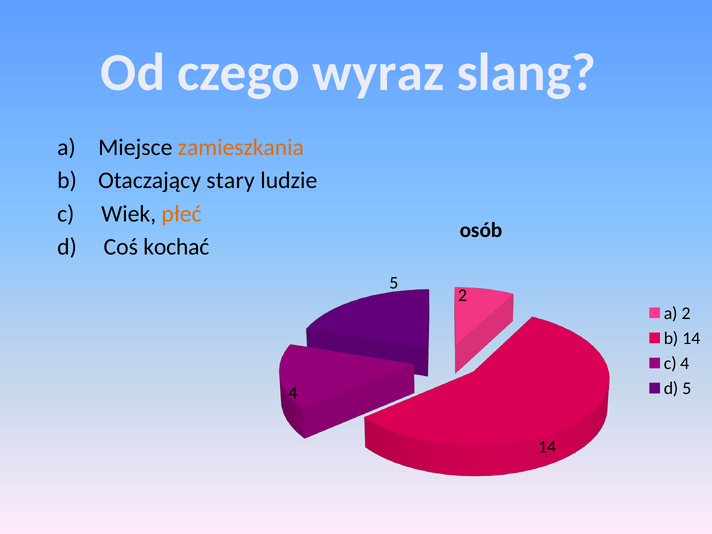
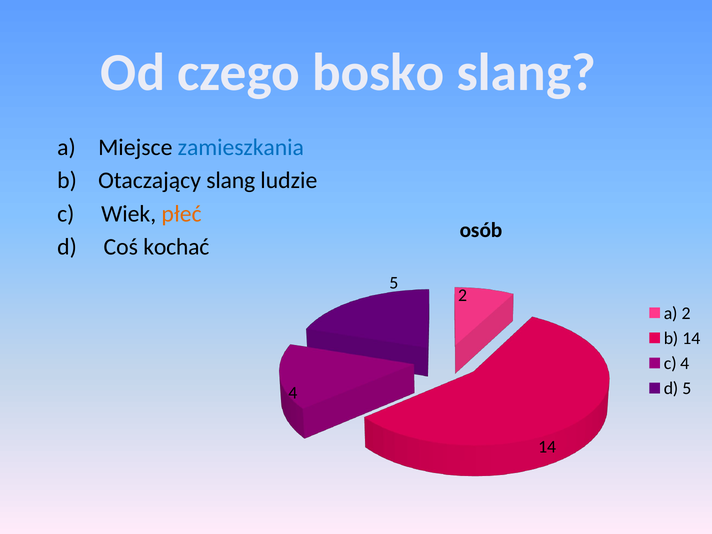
wyraz: wyraz -> bosko (378, 73)
zamieszkania colour: orange -> blue (241, 147)
Otaczający stary: stary -> slang (231, 181)
